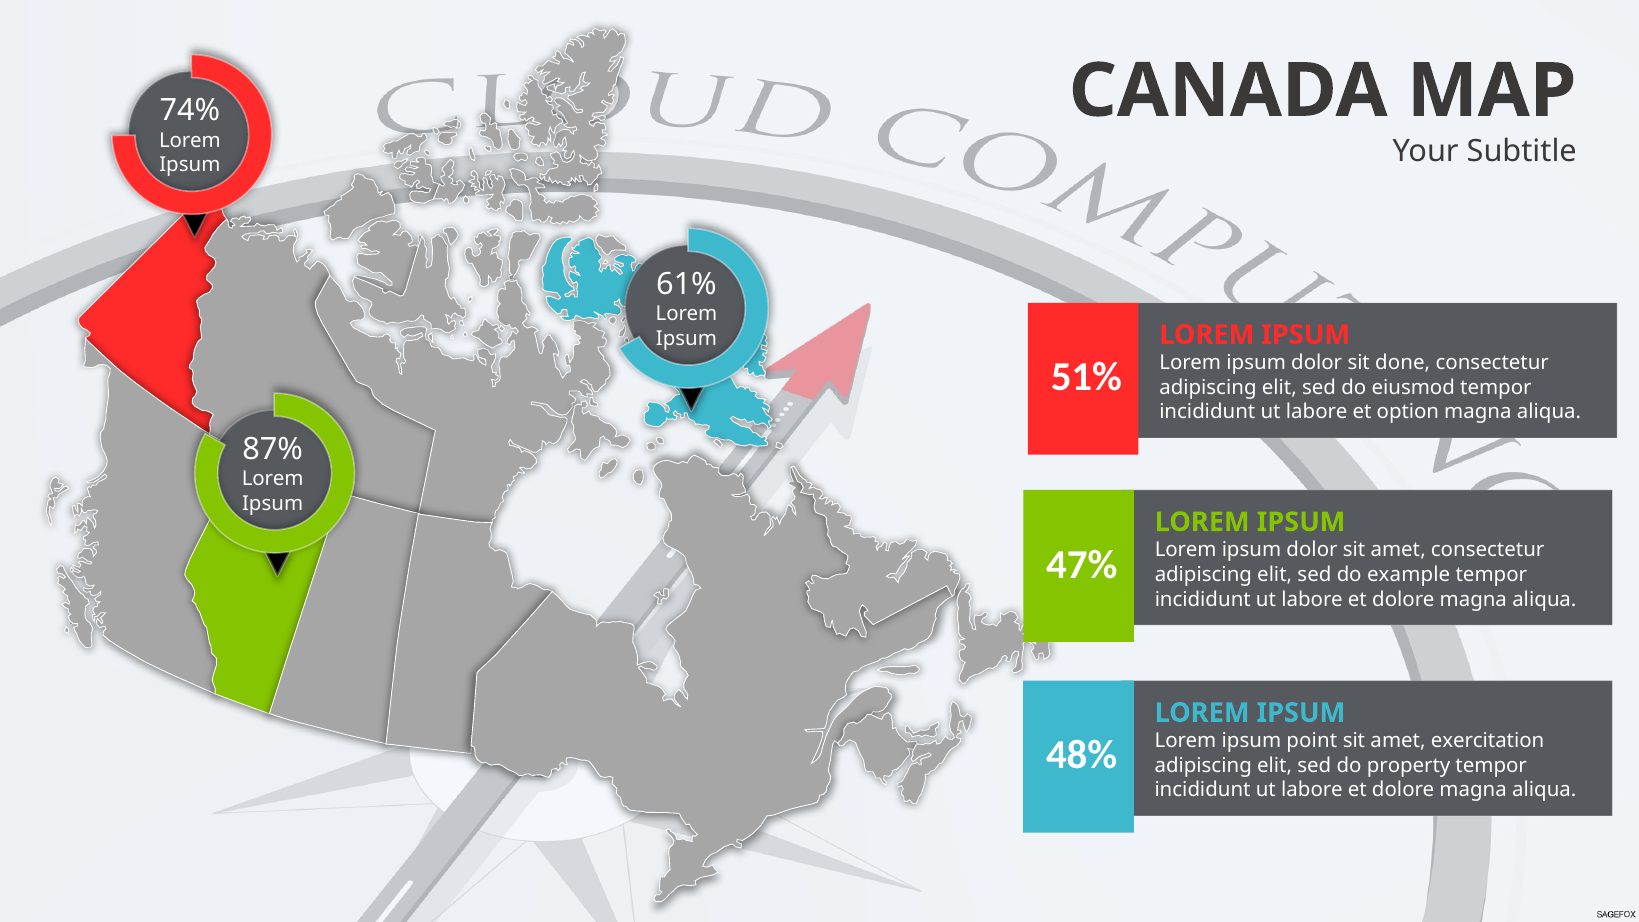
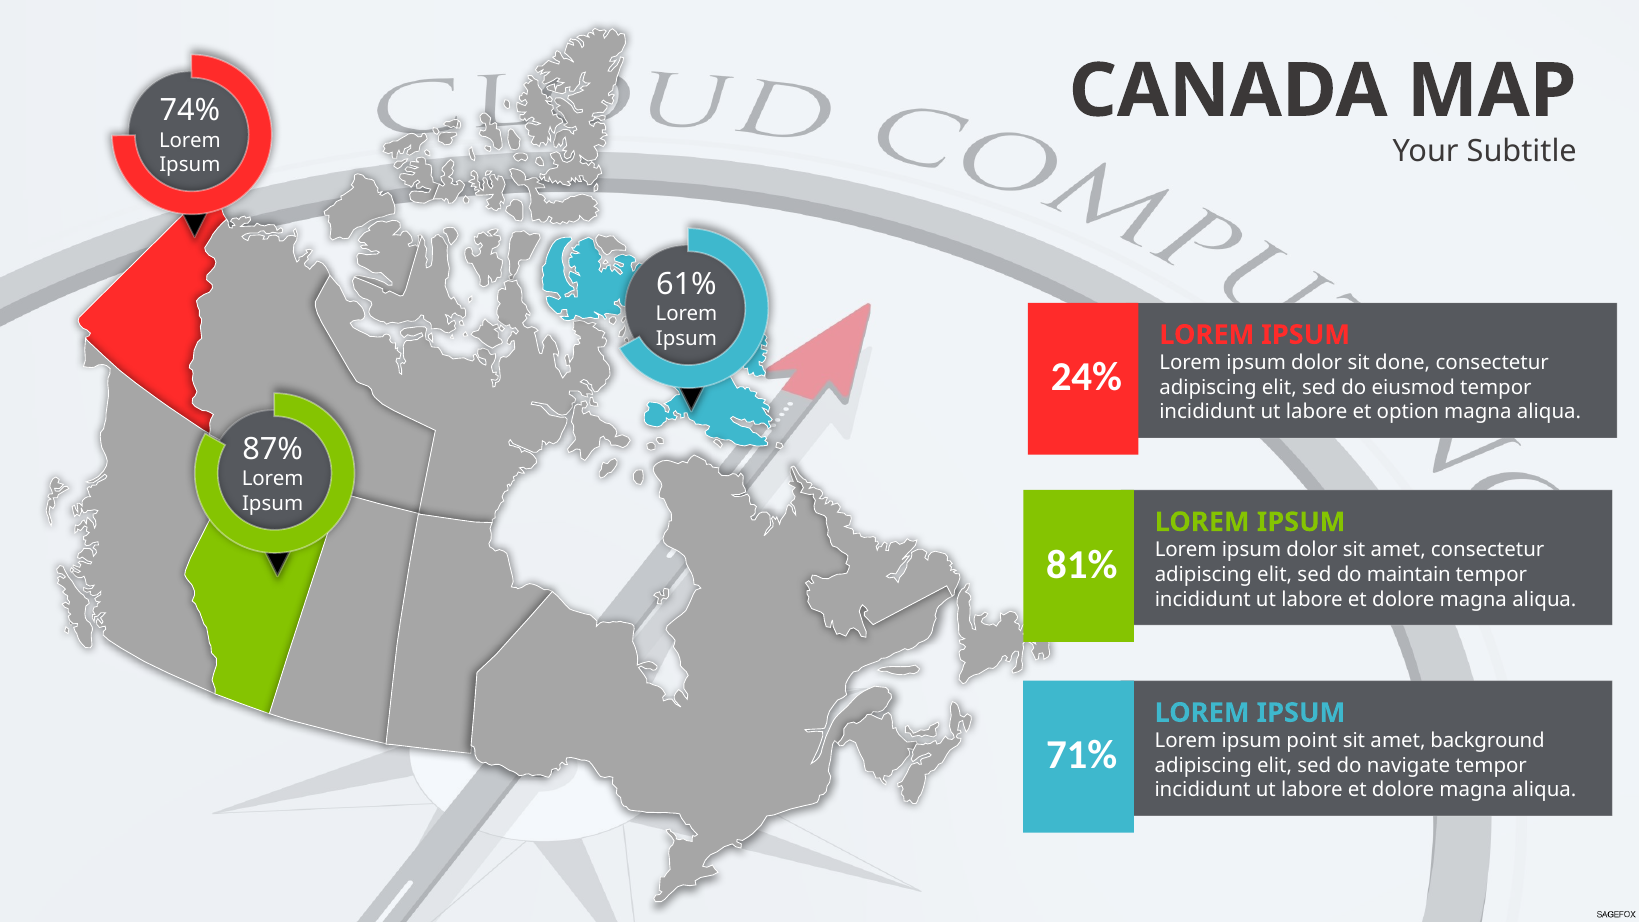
51%: 51% -> 24% (1086, 377)
47%: 47% -> 81% (1082, 565)
example: example -> maintain (1409, 575)
exercitation: exercitation -> background (1488, 741)
48%: 48% -> 71% (1082, 755)
property: property -> navigate (1409, 766)
